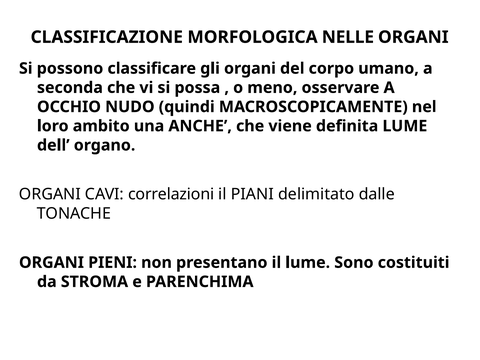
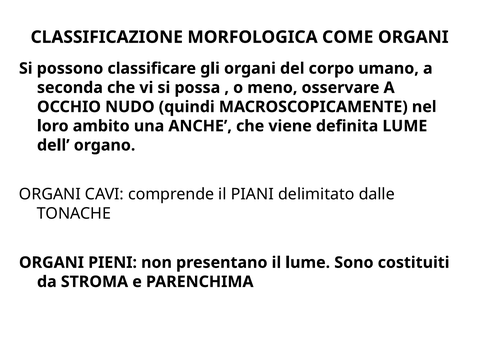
NELLE: NELLE -> COME (348, 37)
correlazioni: correlazioni -> comprende (171, 194)
